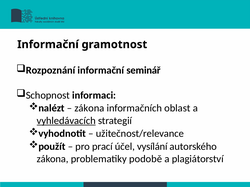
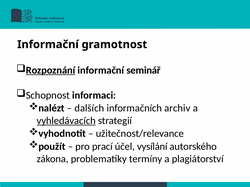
Rozpoznání underline: none -> present (51, 70)
zákona: zákona -> dalších (89, 108)
oblast: oblast -> archiv (177, 108)
podobě: podobě -> termíny (146, 159)
